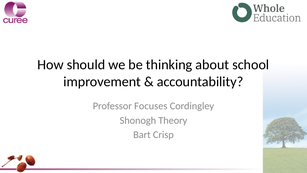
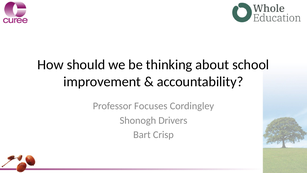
Theory: Theory -> Drivers (173, 120)
